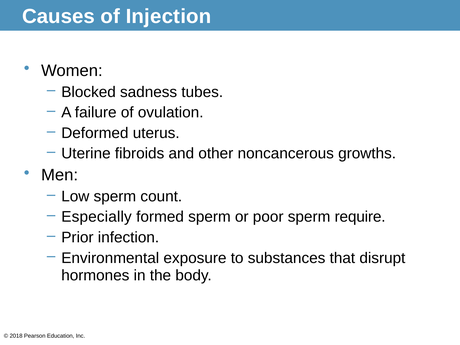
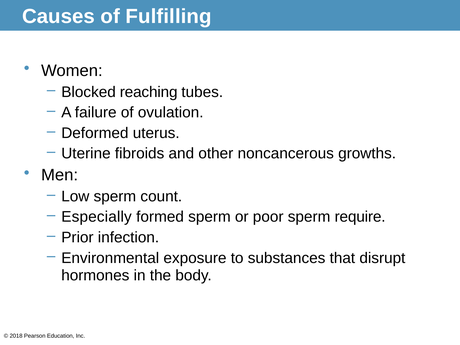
Injection: Injection -> Fulfilling (169, 16)
sadness: sadness -> reaching (149, 92)
